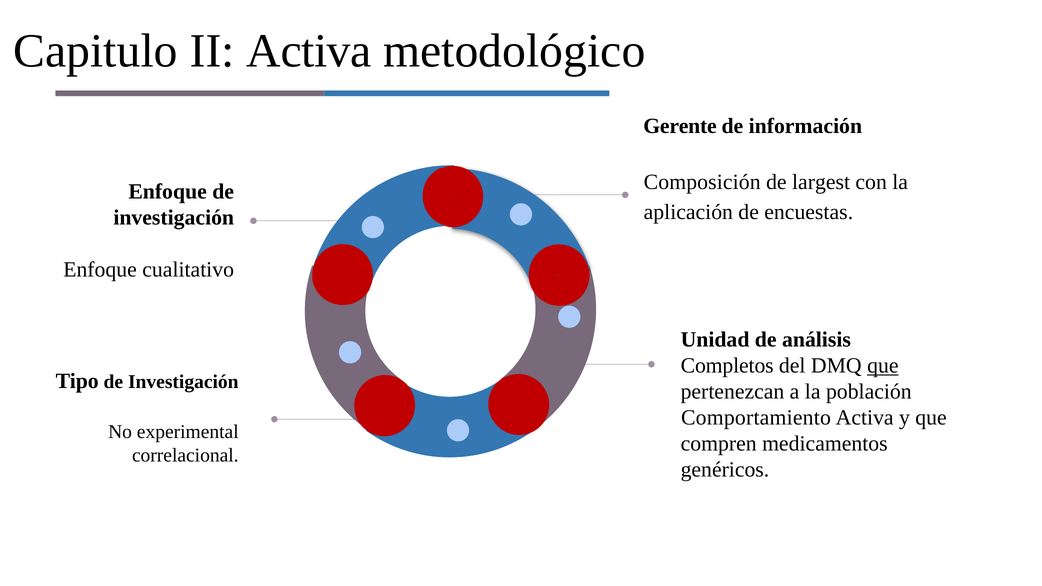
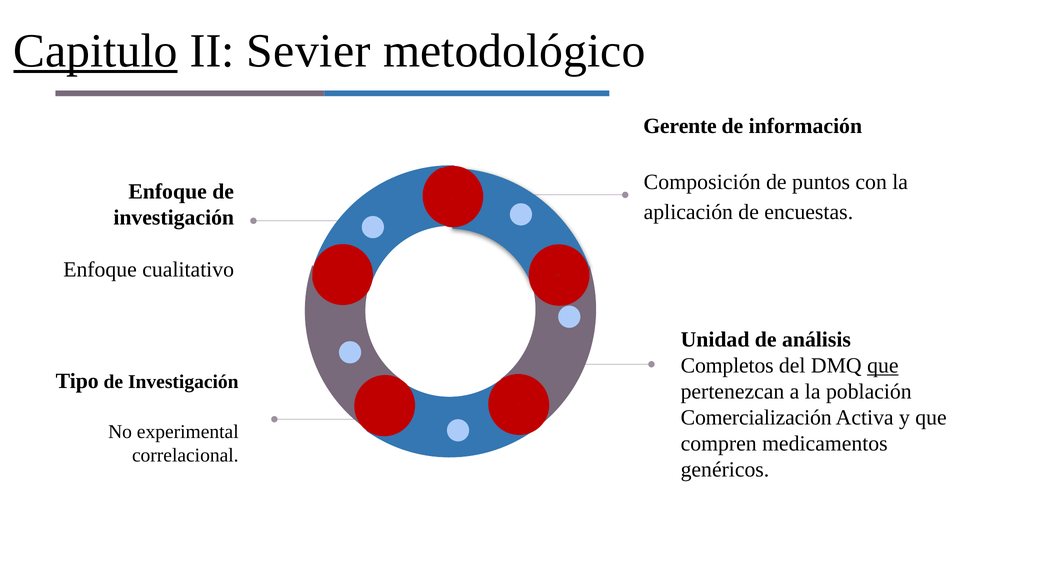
Capitulo underline: none -> present (96, 51)
II Activa: Activa -> Sevier (309, 51)
largest: largest -> puntos (821, 182)
Comportamiento: Comportamiento -> Comercialización (756, 418)
